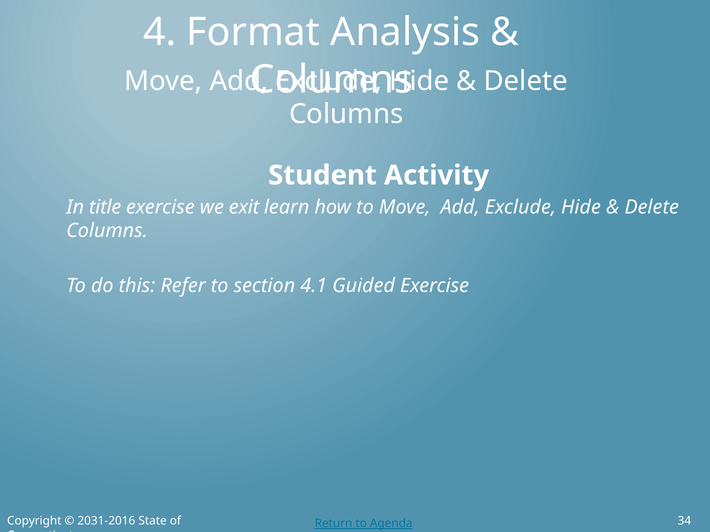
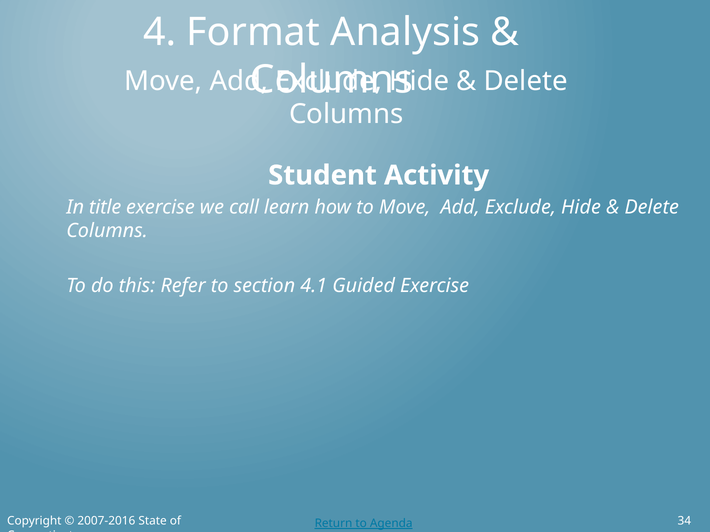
exit: exit -> call (244, 207)
2031-2016: 2031-2016 -> 2007-2016 (106, 521)
